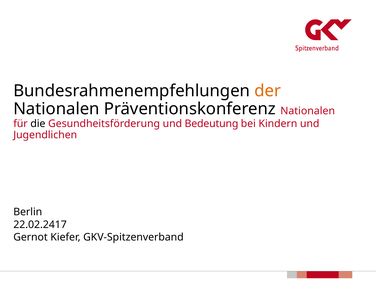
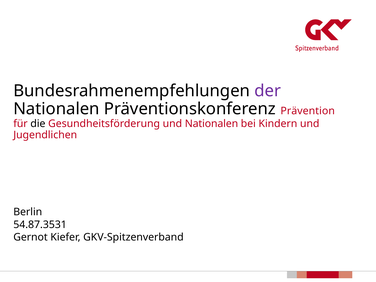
der colour: orange -> purple (268, 91)
Präventionskonferenz Nationalen: Nationalen -> Prävention (308, 111)
und Bedeutung: Bedeutung -> Nationalen (211, 124)
22.02.2417: 22.02.2417 -> 54.87.3531 (40, 225)
